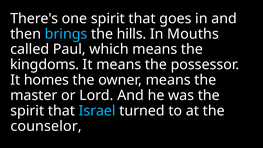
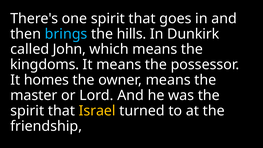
Mouths: Mouths -> Dunkirk (193, 34)
Paul: Paul -> John (69, 49)
Israel colour: light blue -> yellow (97, 111)
counselor: counselor -> friendship (46, 126)
